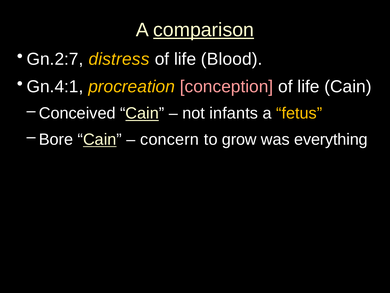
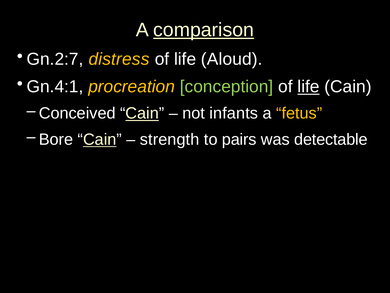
Blood: Blood -> Aloud (232, 59)
conception colour: pink -> light green (227, 87)
life underline: none -> present (308, 87)
concern: concern -> strength (170, 139)
grow: grow -> pairs (239, 139)
everything: everything -> detectable (331, 139)
